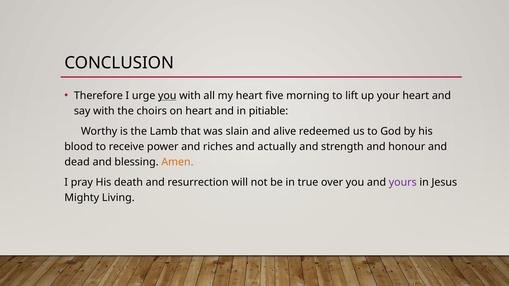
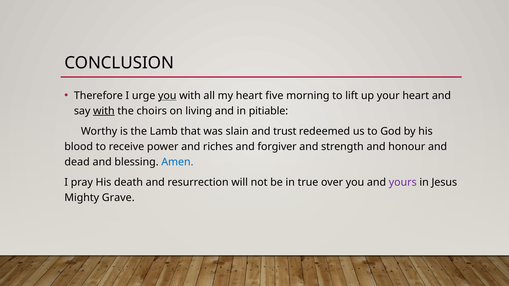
with underline: none -> present (104, 111)
on heart: heart -> living (199, 111)
alive: alive -> trust (285, 132)
actually: actually -> forgiver (277, 147)
Amen colour: orange -> blue (177, 162)
Living: Living -> Grave (118, 198)
